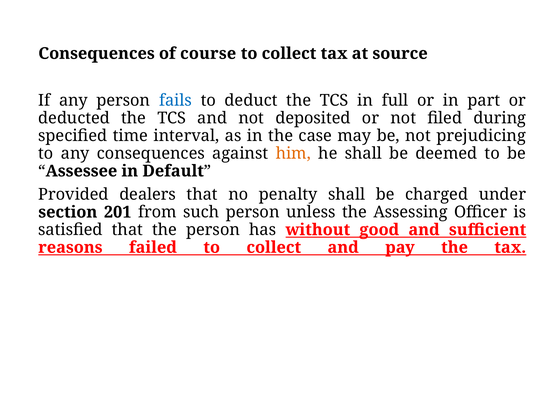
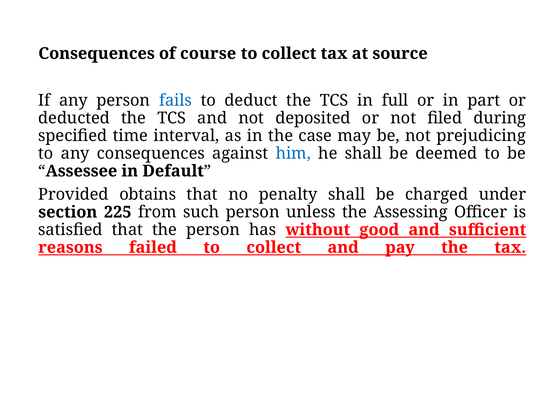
him colour: orange -> blue (293, 153)
dealers: dealers -> obtains (148, 195)
201: 201 -> 225 (118, 212)
